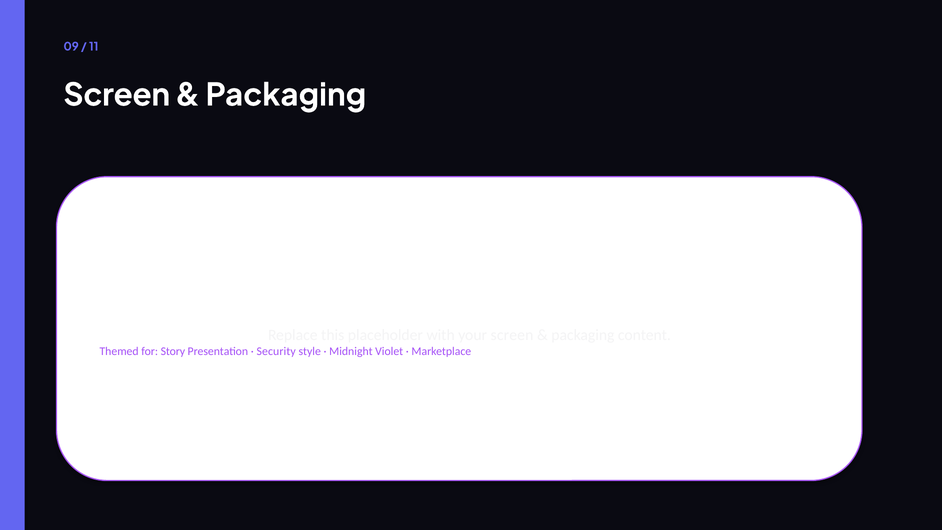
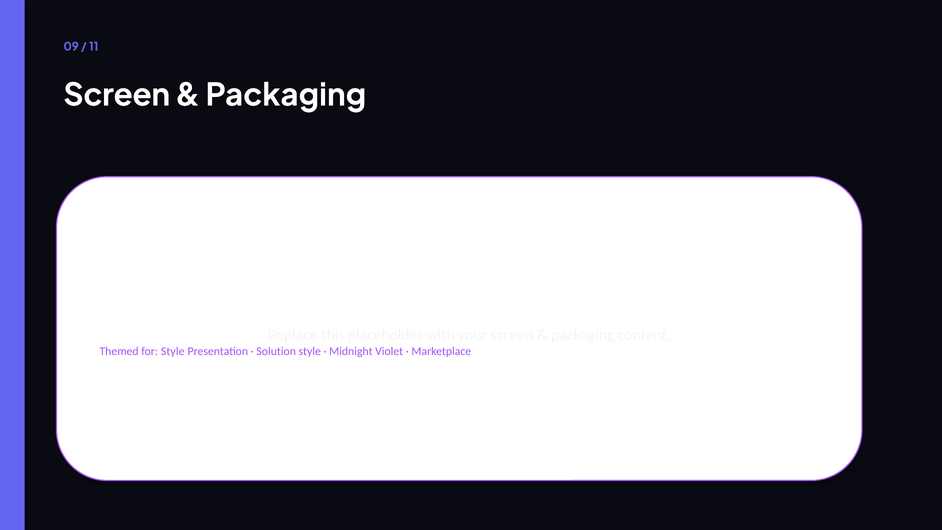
for Story: Story -> Style (173, 351)
Security: Security -> Solution (276, 351)
